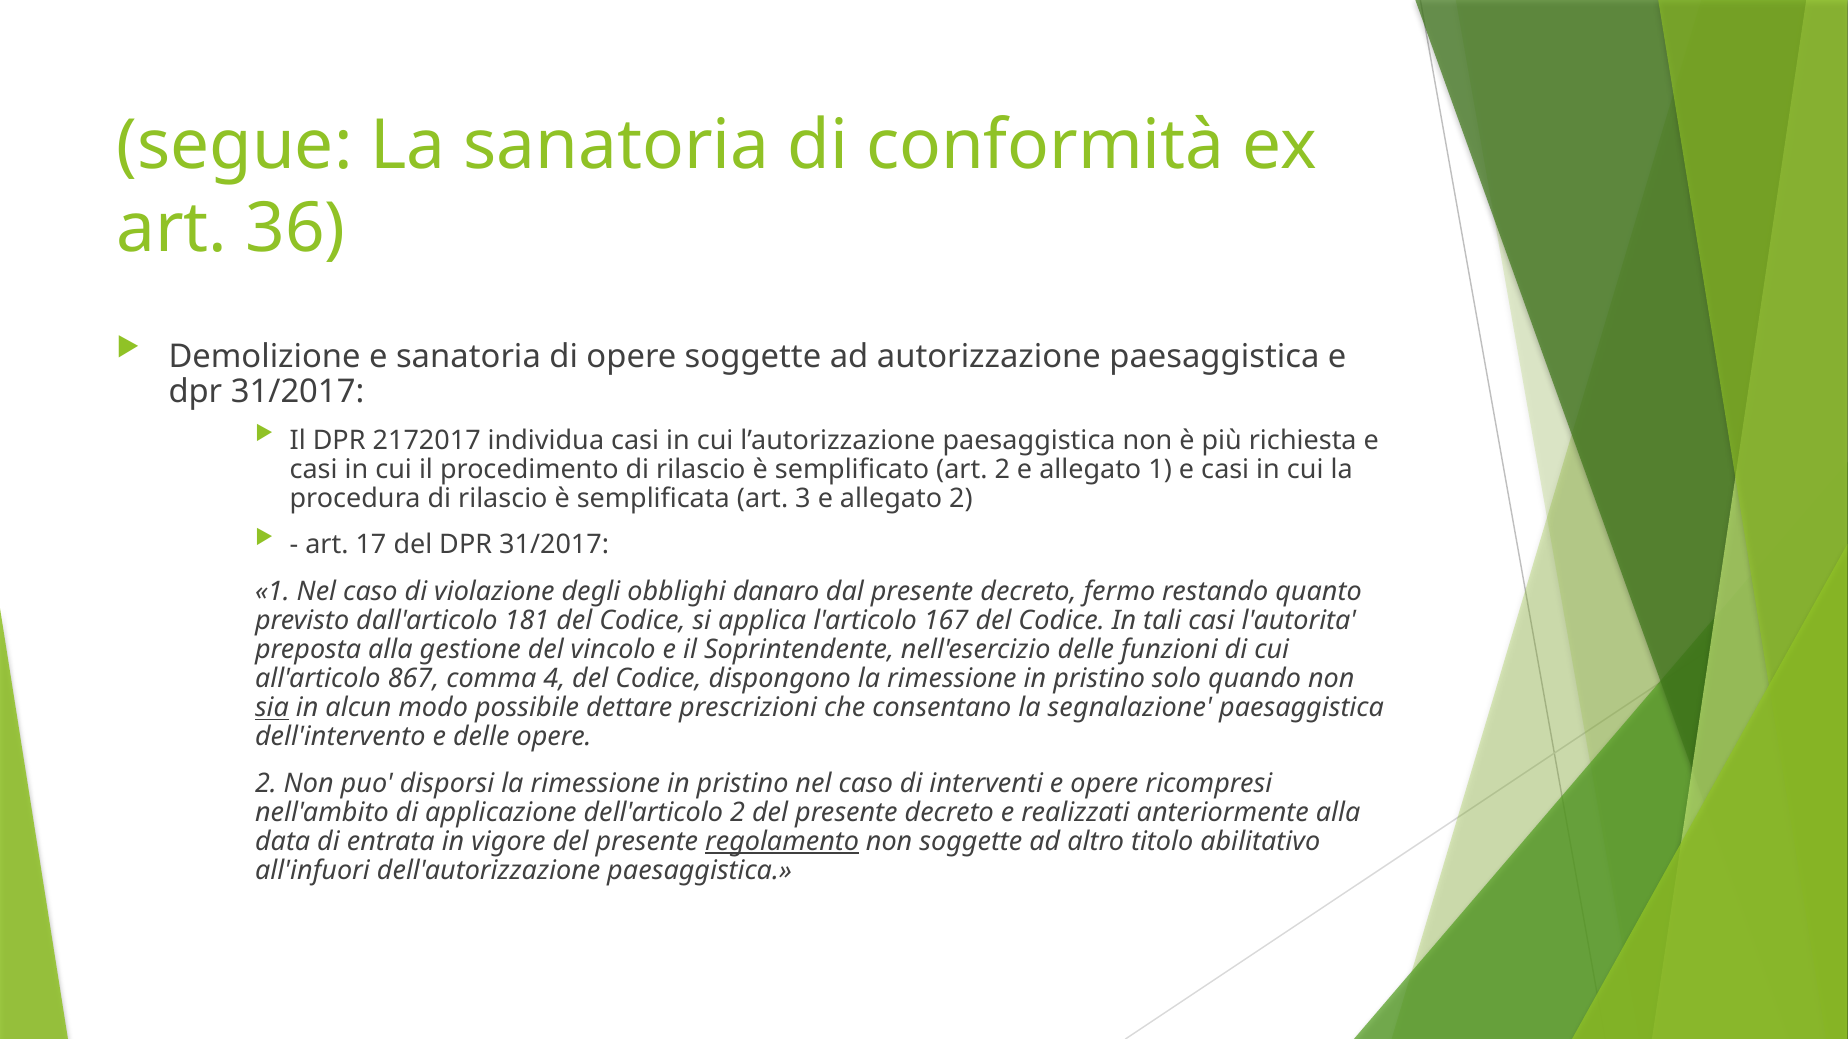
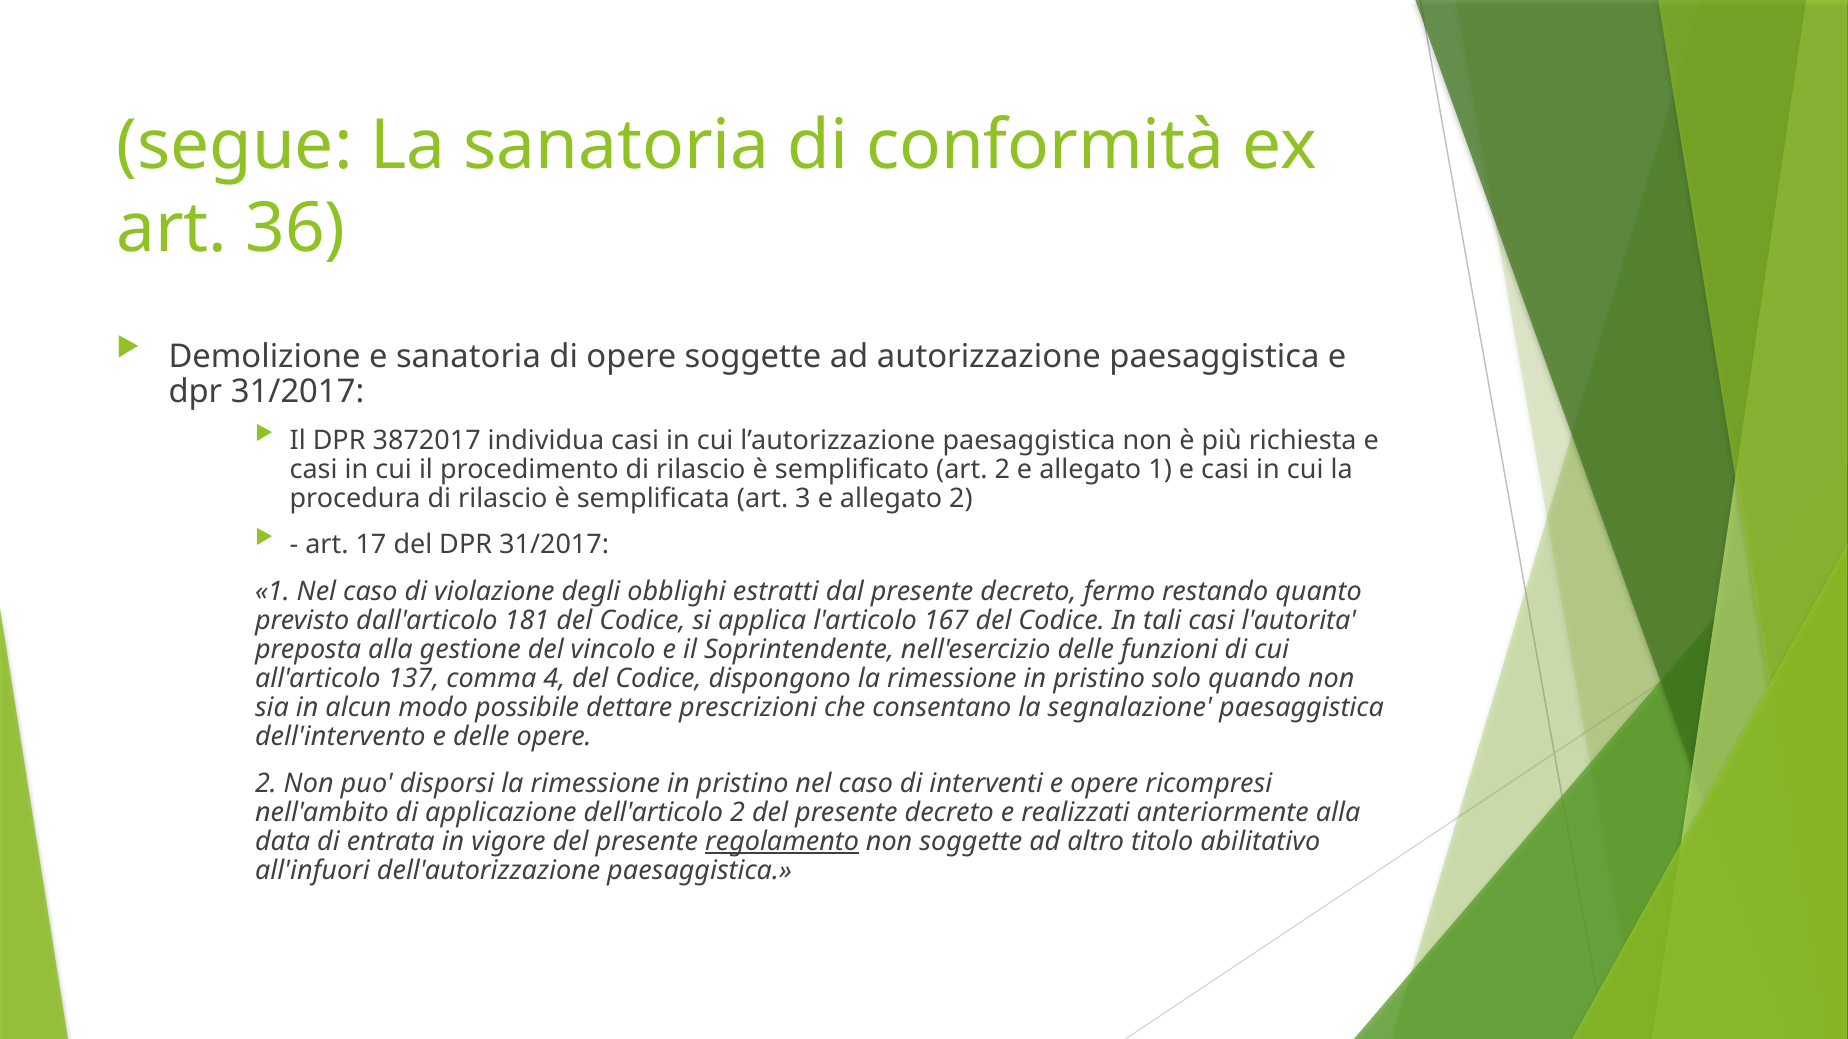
2172017: 2172017 -> 3872017 (427, 441)
danaro: danaro -> estratti (776, 592)
867: 867 -> 137 (414, 679)
sia underline: present -> none (272, 708)
